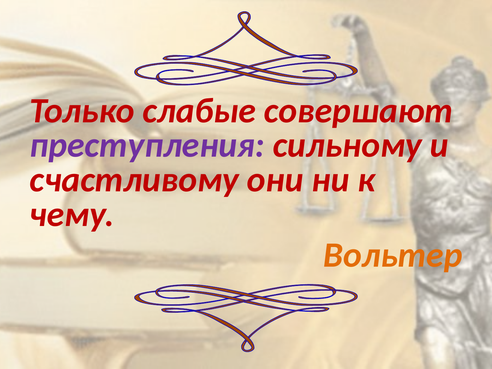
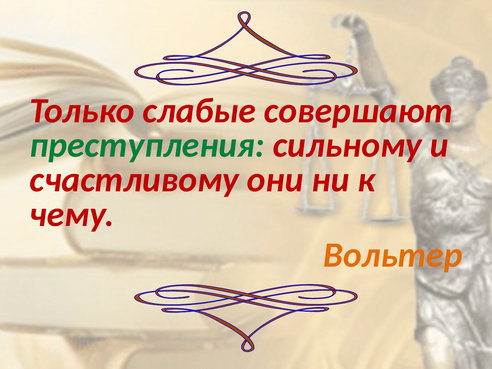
преступления colour: purple -> green (147, 145)
